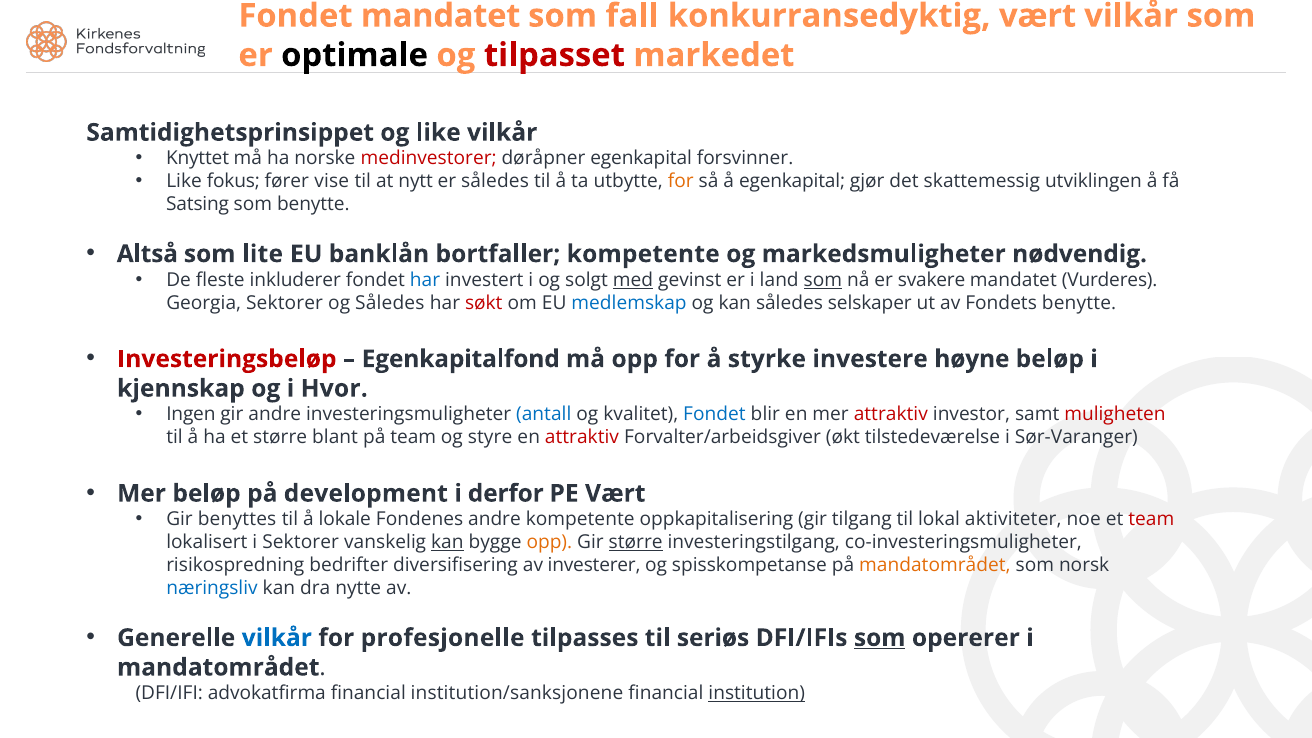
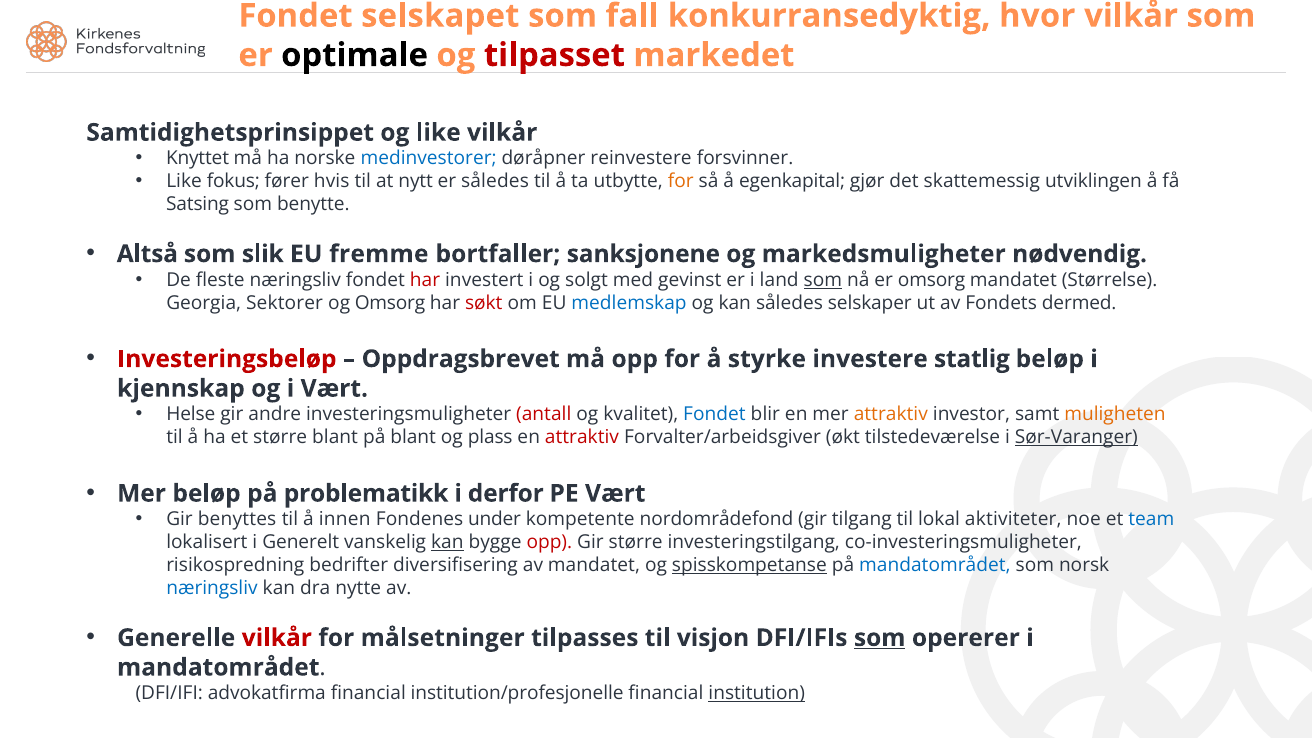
Fondet mandatet: mandatet -> selskapet (440, 16)
konkurransedyktig vært: vært -> hvor (1037, 16)
medinvestorer colour: red -> blue (429, 158)
døråpner egenkapital: egenkapital -> reinvestere (641, 158)
vise: vise -> hvis (332, 181)
lite: lite -> slik (263, 254)
banklån: banklån -> fremme (379, 254)
bortfaller kompetente: kompetente -> sanksjonene (643, 254)
fleste inkluderer: inkluderer -> næringsliv (295, 280)
har colour: blue -> red (425, 280)
med underline: present -> none (633, 280)
er svakere: svakere -> omsorg (932, 280)
Vurderes: Vurderes -> Størrelse (1110, 280)
og Således: Således -> Omsorg (390, 303)
Fondets benytte: benytte -> dermed (1079, 303)
Egenkapitalfond: Egenkapitalfond -> Oppdragsbrevet (461, 359)
høyne: høyne -> statlig (972, 359)
i Hvor: Hvor -> Vært (334, 388)
Ingen: Ingen -> Helse (191, 414)
antall colour: blue -> red (544, 414)
attraktiv colour: red -> orange (891, 414)
muligheten colour: red -> orange (1115, 414)
på team: team -> blant (413, 437)
styre: styre -> plass (490, 437)
Sør-Varanger underline: none -> present (1076, 437)
development: development -> problematikk (366, 493)
lokale: lokale -> innen (345, 519)
Fondenes andre: andre -> under (495, 519)
oppkapitalisering: oppkapitalisering -> nordområdefond (716, 519)
team colour: red -> blue (1151, 519)
i Sektorer: Sektorer -> Generelt (301, 542)
opp colour: orange -> red (549, 542)
større underline: present -> none (636, 542)
av investerer: investerer -> mandatet (594, 565)
spisskompetanse underline: none -> present (749, 565)
mandatområdet colour: orange -> blue (935, 565)
vilkår colour: blue -> red (277, 638)
profesjonelle: profesjonelle -> målsetninger (443, 638)
seriøs: seriøs -> visjon (713, 638)
institution/sanksjonene: institution/sanksjonene -> institution/profesjonelle (517, 693)
